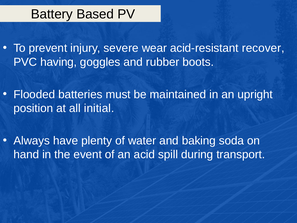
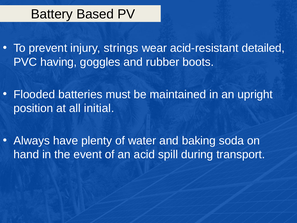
severe: severe -> strings (121, 48)
recover: recover -> detailed (263, 48)
